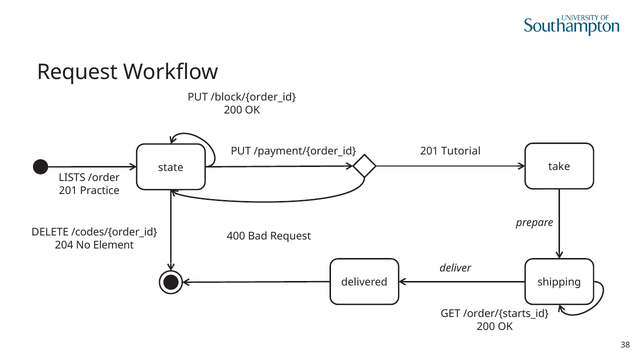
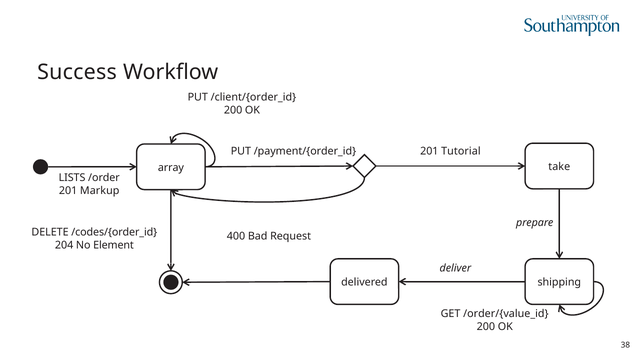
Request: Request -> Success (77, 72)
/block/{order_id: /block/{order_id -> /client/{order_id (253, 97)
state: state -> array (171, 168)
Practice: Practice -> Markup (100, 191)
/order/{starts_id: /order/{starts_id -> /order/{value_id (506, 314)
